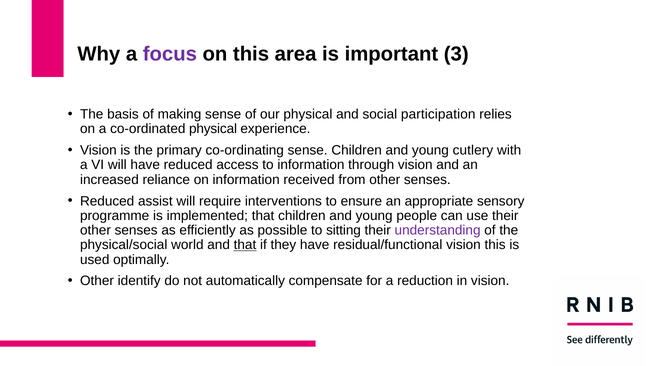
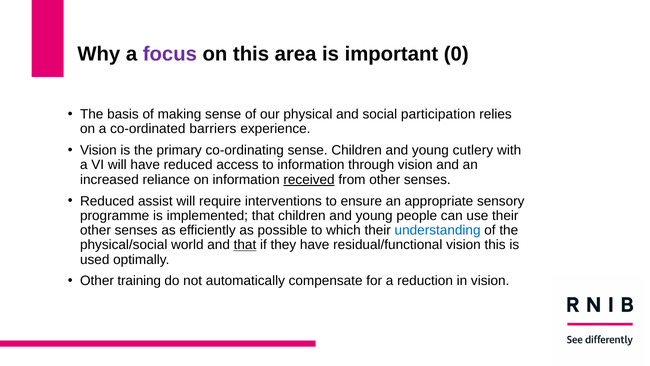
3: 3 -> 0 (456, 54)
co-ordinated physical: physical -> barriers (213, 129)
received underline: none -> present (309, 179)
sitting: sitting -> which (343, 230)
understanding colour: purple -> blue (438, 230)
identify: identify -> training (139, 281)
